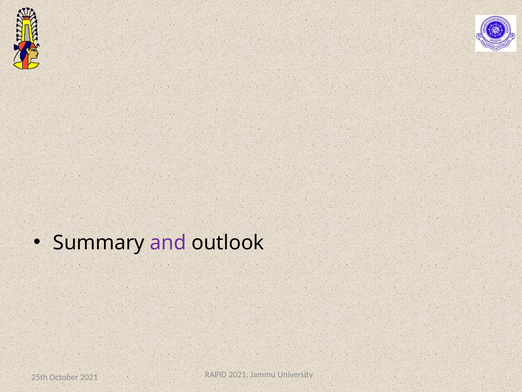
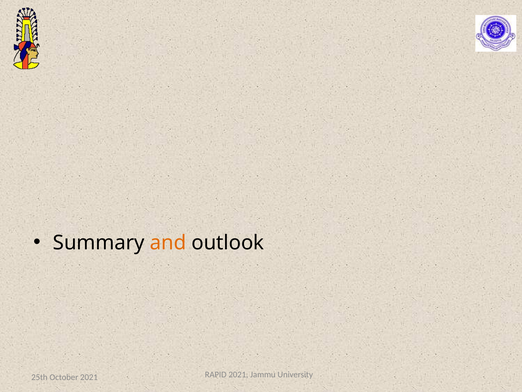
and colour: purple -> orange (168, 242)
